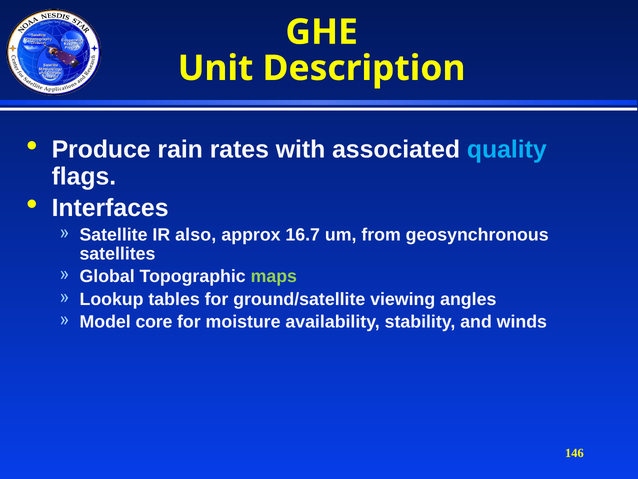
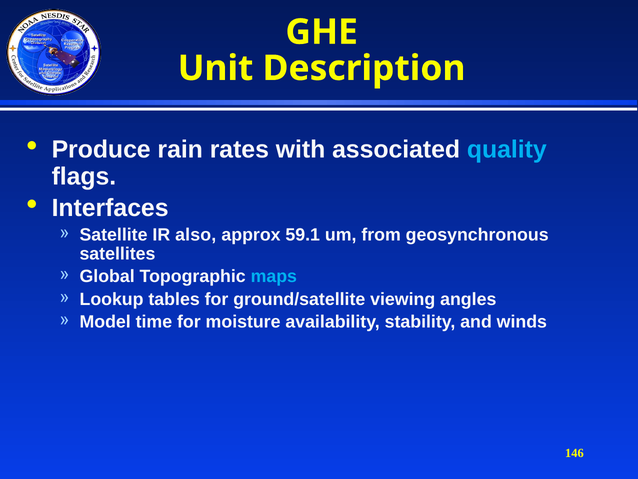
16.7: 16.7 -> 59.1 (303, 235)
maps colour: light green -> light blue (274, 276)
core: core -> time (154, 322)
